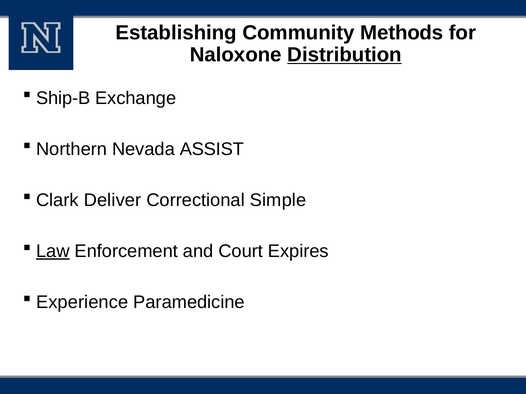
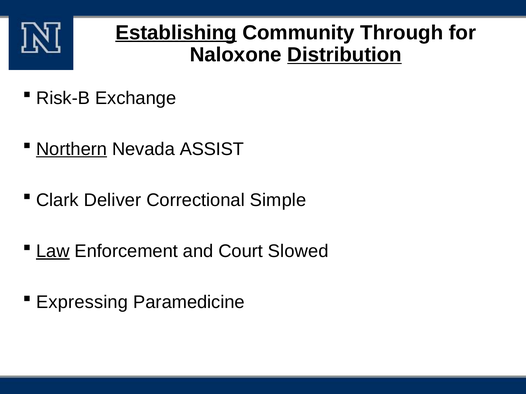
Establishing underline: none -> present (176, 33)
Methods: Methods -> Through (402, 33)
Ship-B: Ship-B -> Risk-B (63, 98)
Northern underline: none -> present (72, 149)
Expires: Expires -> Slowed (298, 251)
Experience: Experience -> Expressing (82, 303)
